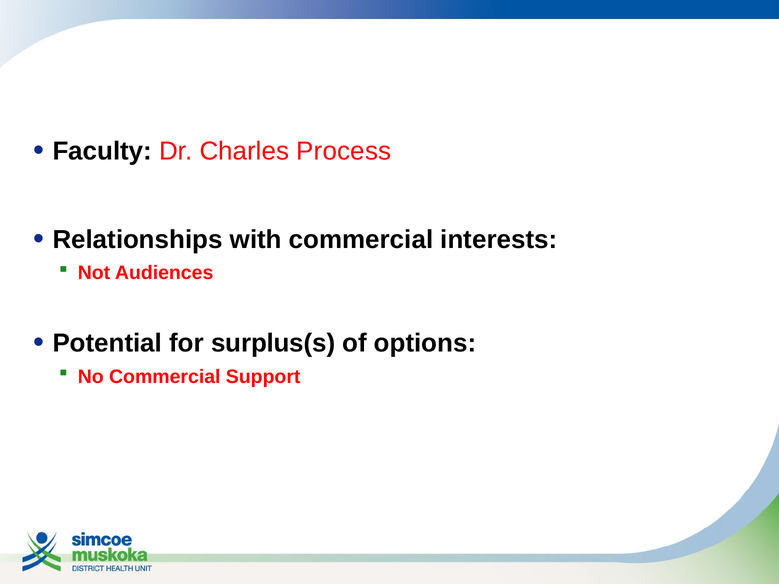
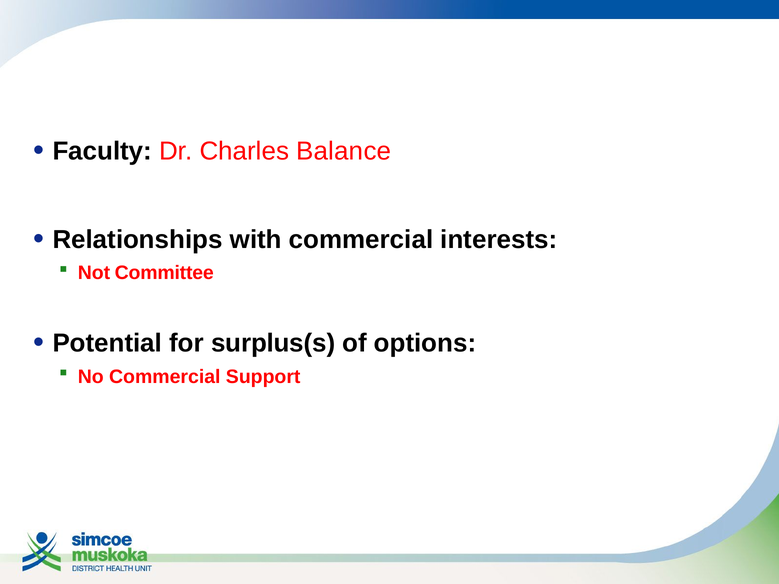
Process: Process -> Balance (344, 151)
Audiences: Audiences -> Committee (164, 273)
